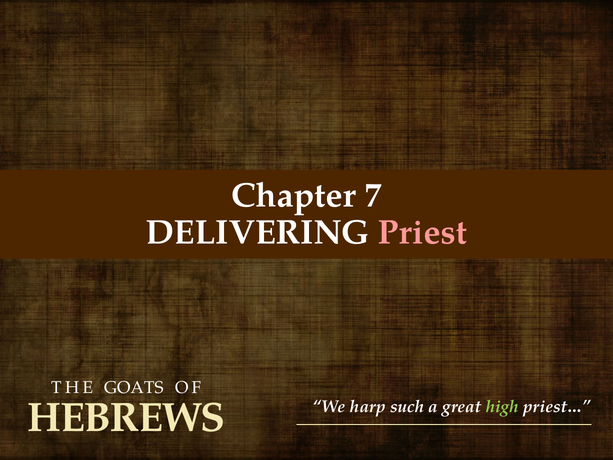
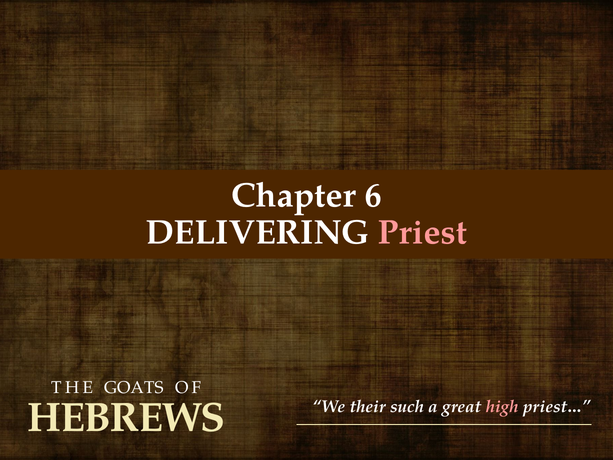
7: 7 -> 6 (373, 195)
harp: harp -> their (368, 407)
high colour: light green -> pink (502, 407)
